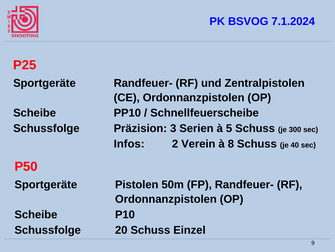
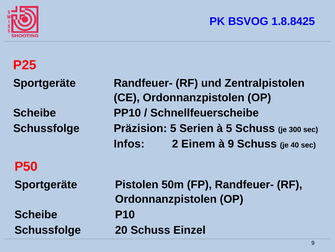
7.1.2024: 7.1.2024 -> 1.8.8425 (293, 21)
Präzision 3: 3 -> 5 (173, 128)
Verein: Verein -> Einem (198, 144)
à 8: 8 -> 9 (231, 144)
